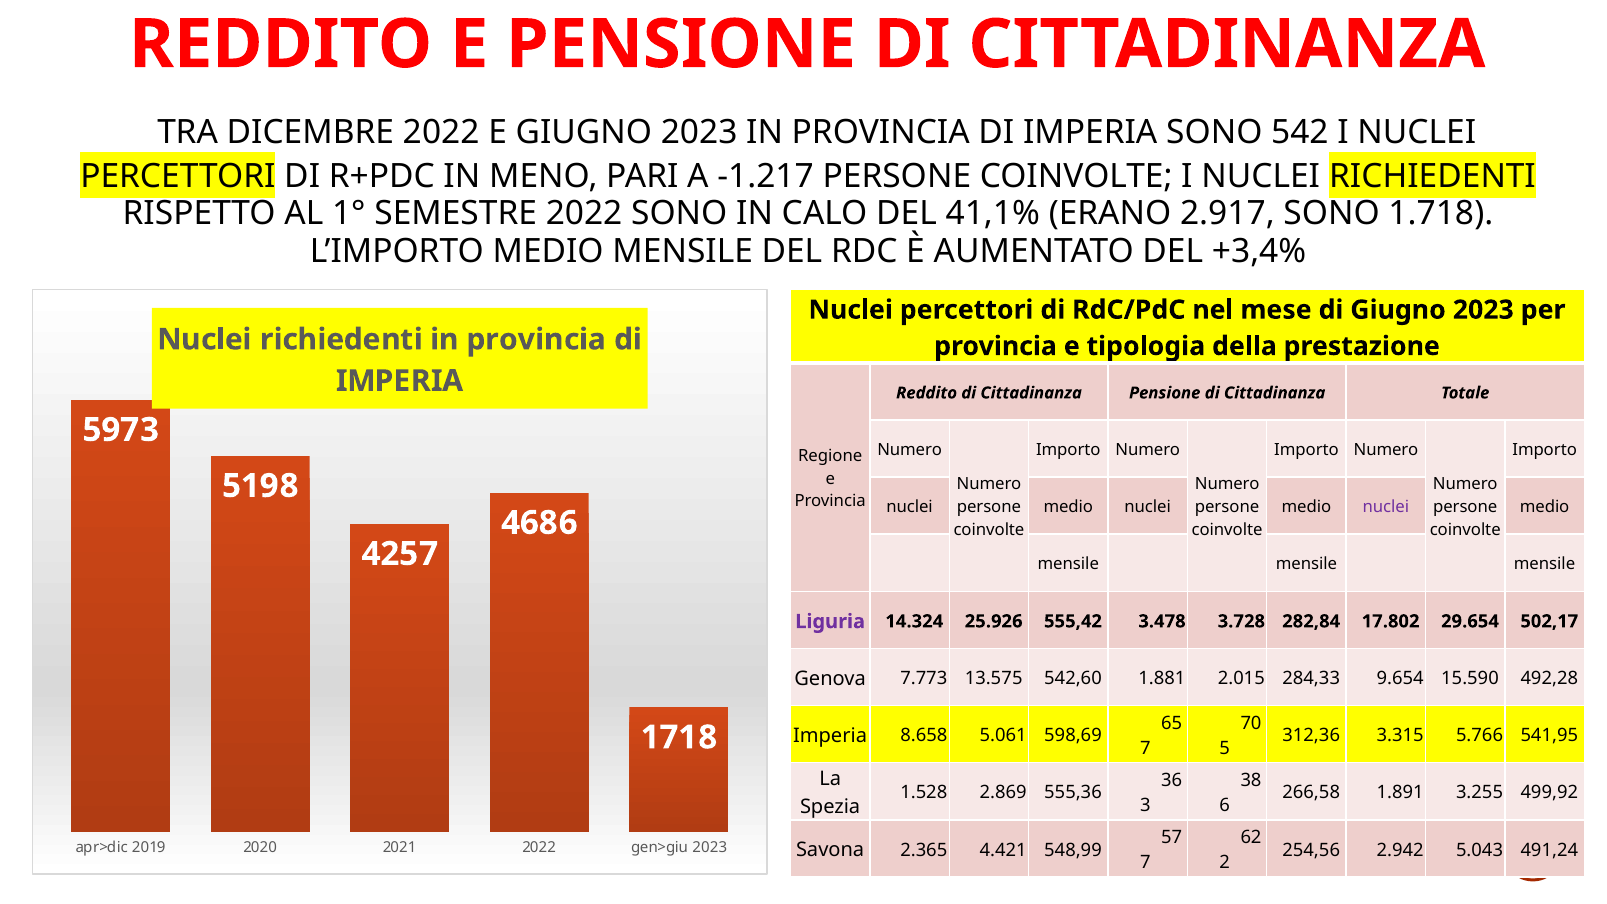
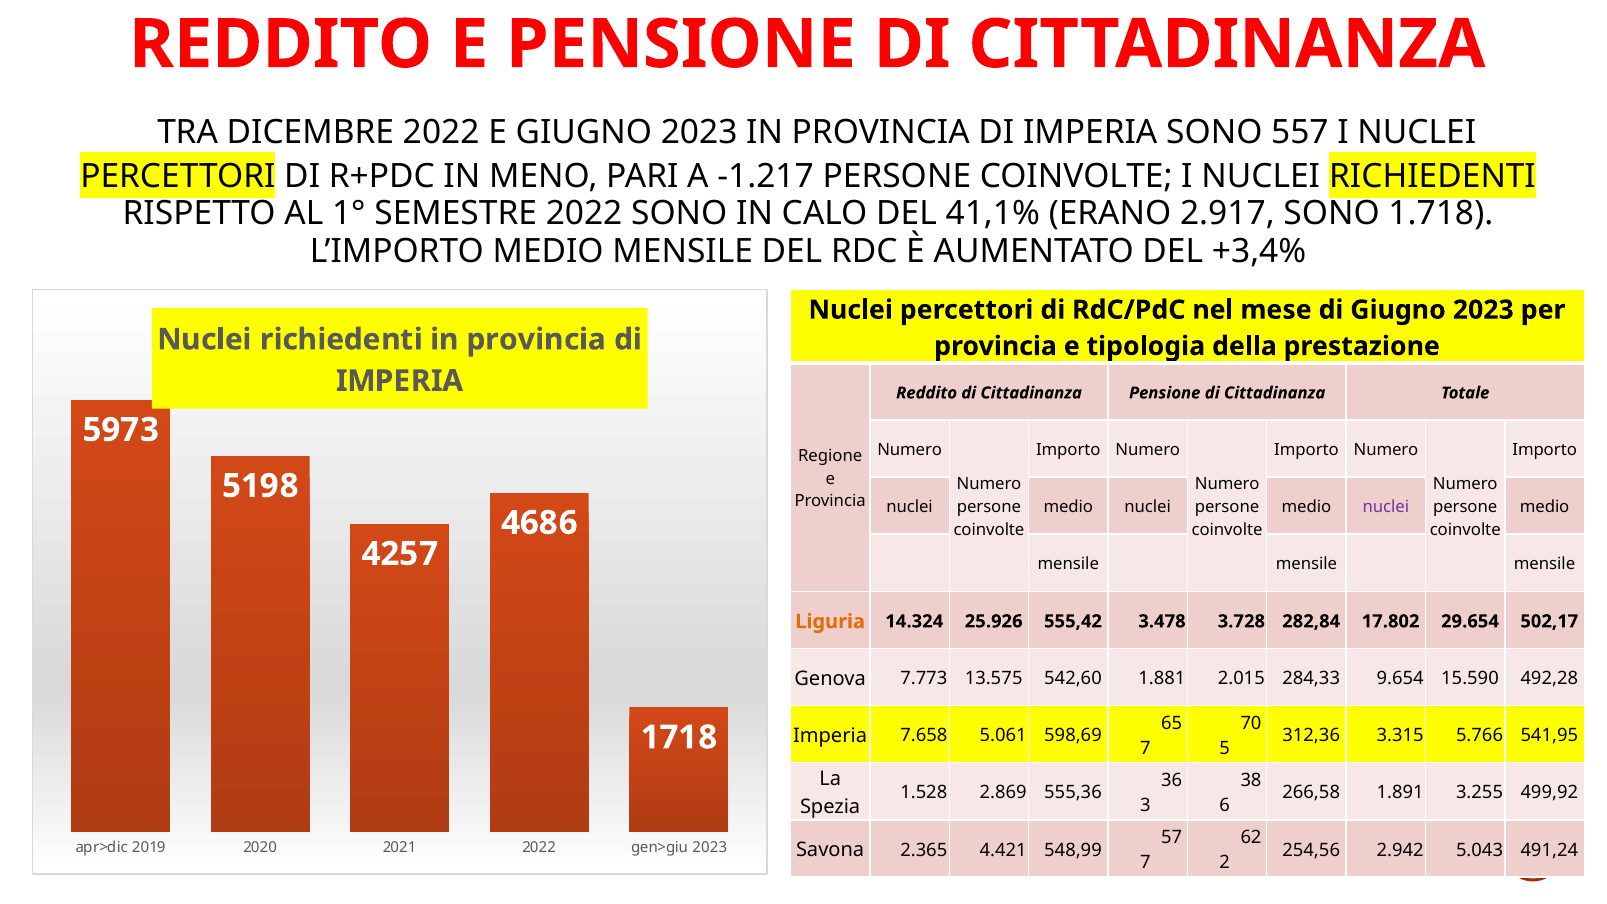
542: 542 -> 557 (1300, 132)
Liguria colour: purple -> orange (830, 621)
8.658: 8.658 -> 7.658 (924, 735)
